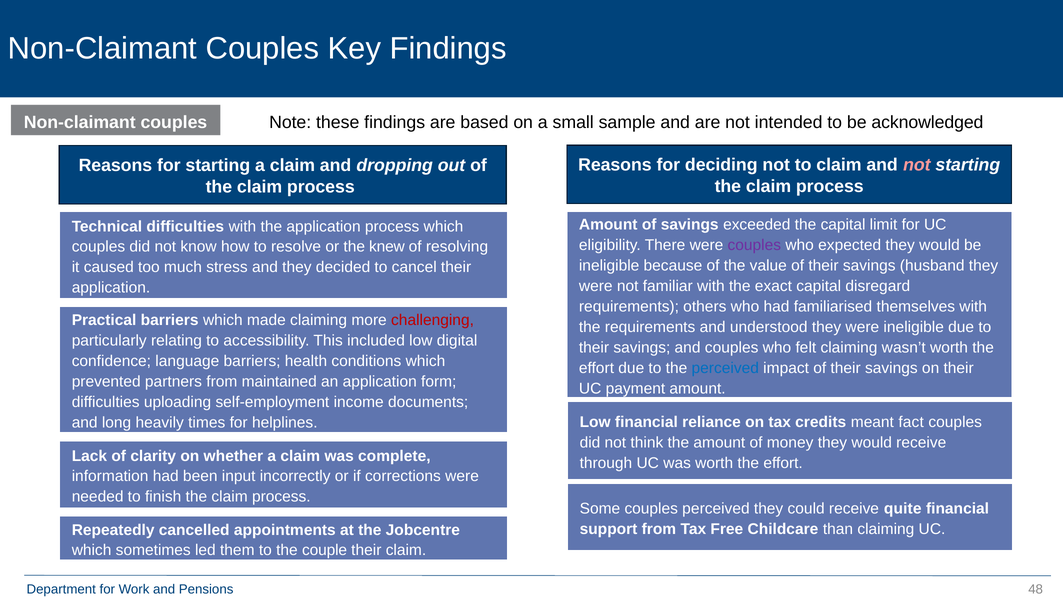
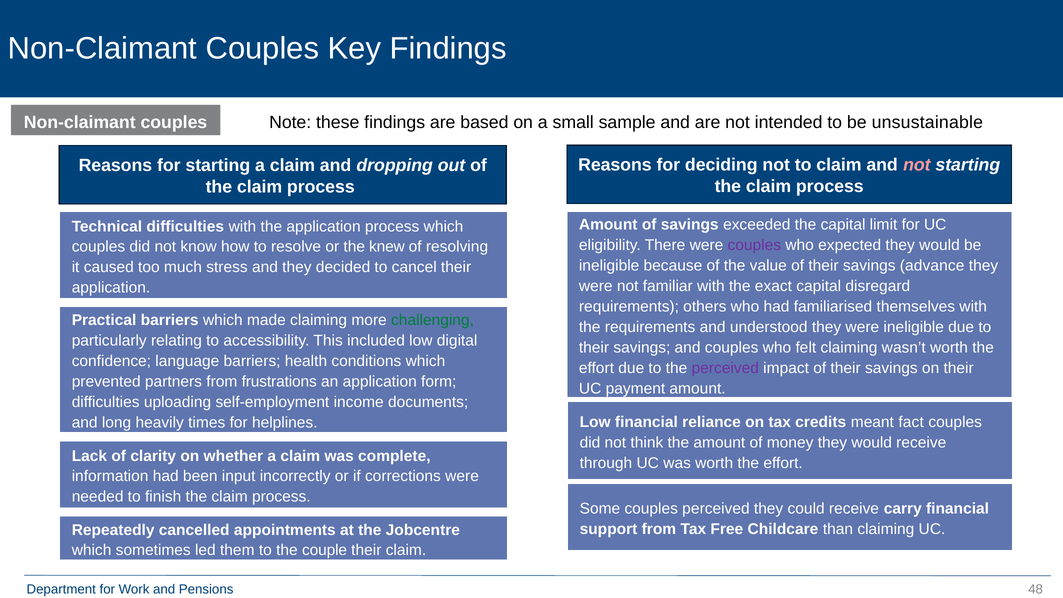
acknowledged: acknowledged -> unsustainable (927, 123)
husband: husband -> advance (932, 266)
challenging colour: red -> green (433, 320)
perceived colour: blue -> purple (725, 368)
maintained: maintained -> frustrations (279, 382)
quite: quite -> carry (903, 509)
